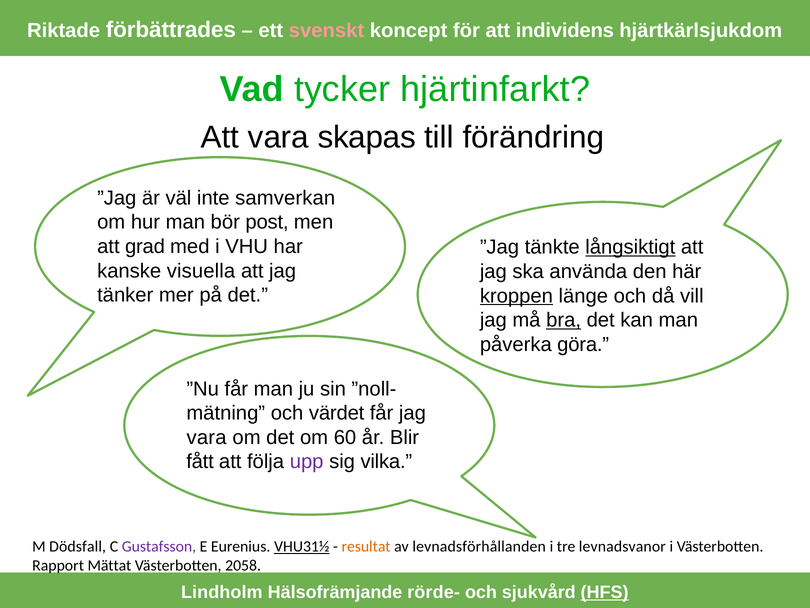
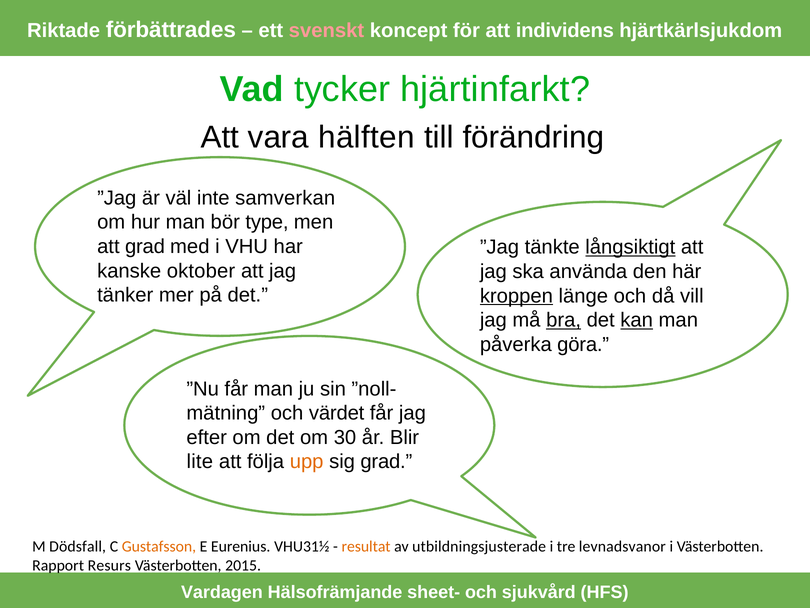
skapas: skapas -> hälften (366, 137)
post: post -> type (267, 222)
visuella: visuella -> oktober (201, 271)
kan underline: none -> present (637, 320)
vara: vara -> efter (207, 437)
60: 60 -> 30 (345, 437)
fått: fått -> lite (200, 461)
upp colour: purple -> orange (307, 461)
sig vilka: vilka -> grad (386, 461)
Gustafsson colour: purple -> orange (159, 546)
VHU31½ underline: present -> none (302, 546)
levnadsförhållanden: levnadsförhållanden -> utbildningsjusterade (479, 546)
Mättat: Mättat -> Resurs (109, 565)
2058: 2058 -> 2015 (243, 565)
Lindholm: Lindholm -> Vardagen (222, 592)
rörde-: rörde- -> sheet- (434, 592)
HFS underline: present -> none (605, 592)
